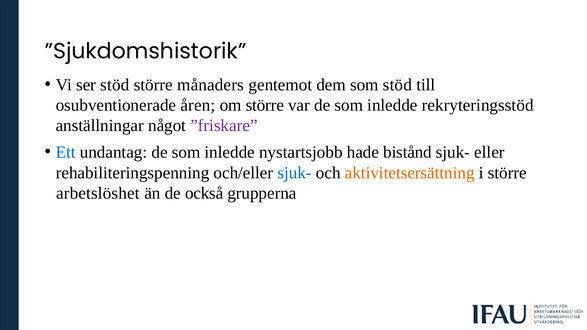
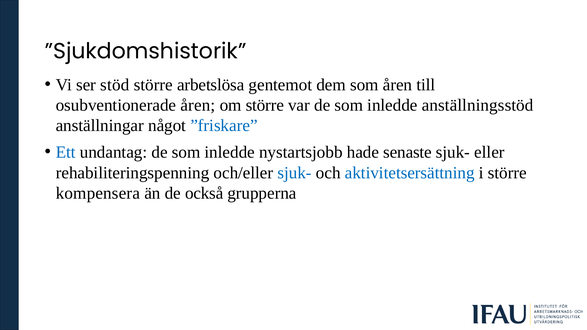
månaders: månaders -> arbetslösa (211, 85)
som stöd: stöd -> åren (398, 85)
rekryteringsstöd: rekryteringsstöd -> anställningsstöd (478, 105)
”friskare colour: purple -> blue (224, 126)
bistånd: bistånd -> senaste (408, 152)
aktivitetsersättning colour: orange -> blue (410, 173)
arbetslöshet: arbetslöshet -> kompensera (98, 193)
